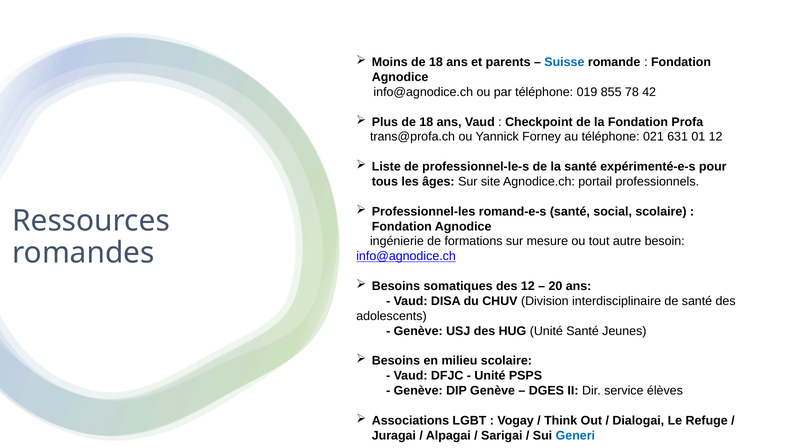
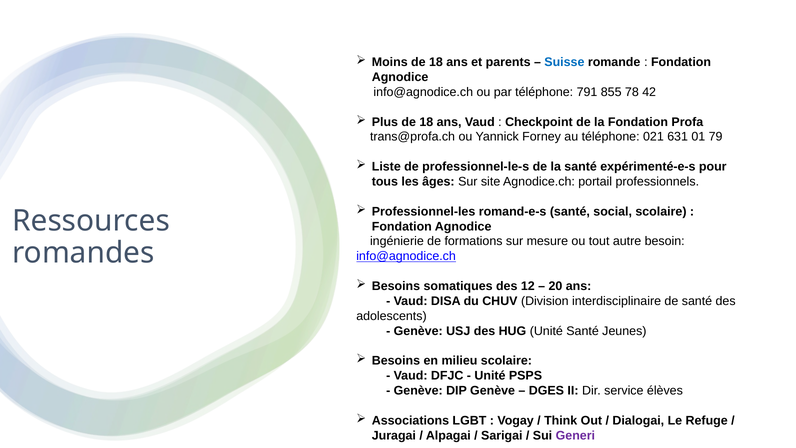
019: 019 -> 791 (587, 92)
01 12: 12 -> 79 (716, 137)
Generi colour: blue -> purple (575, 435)
